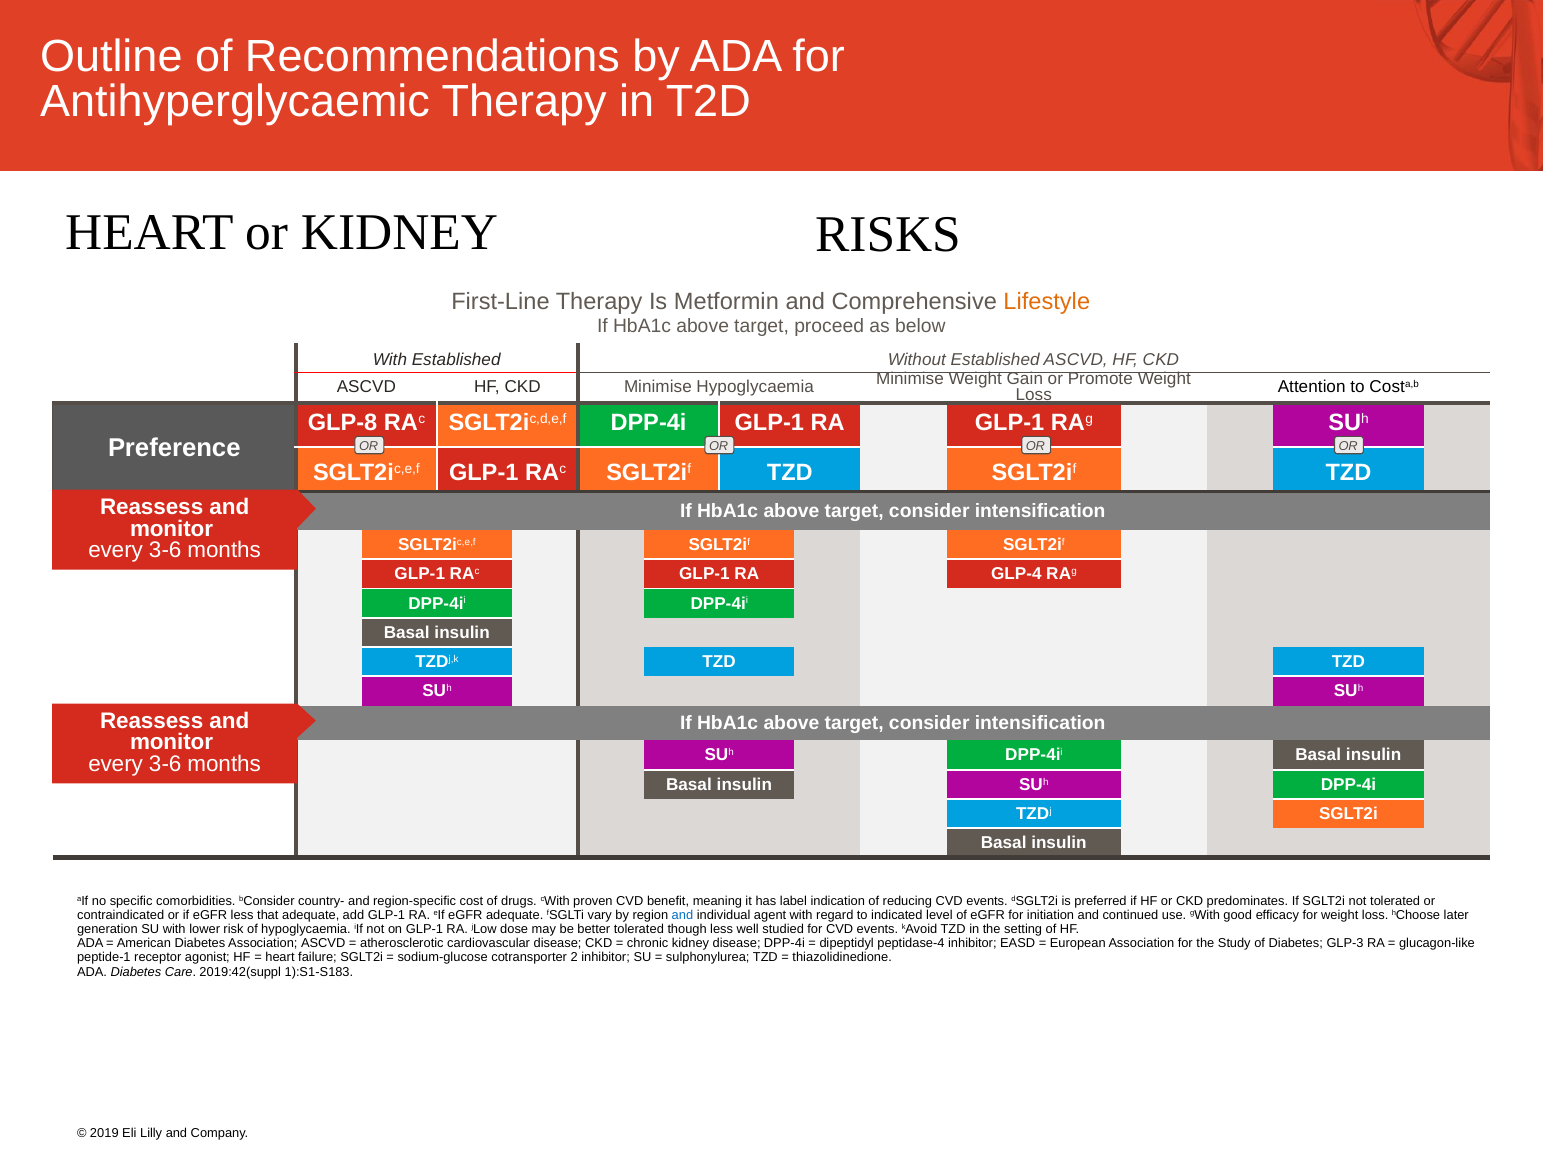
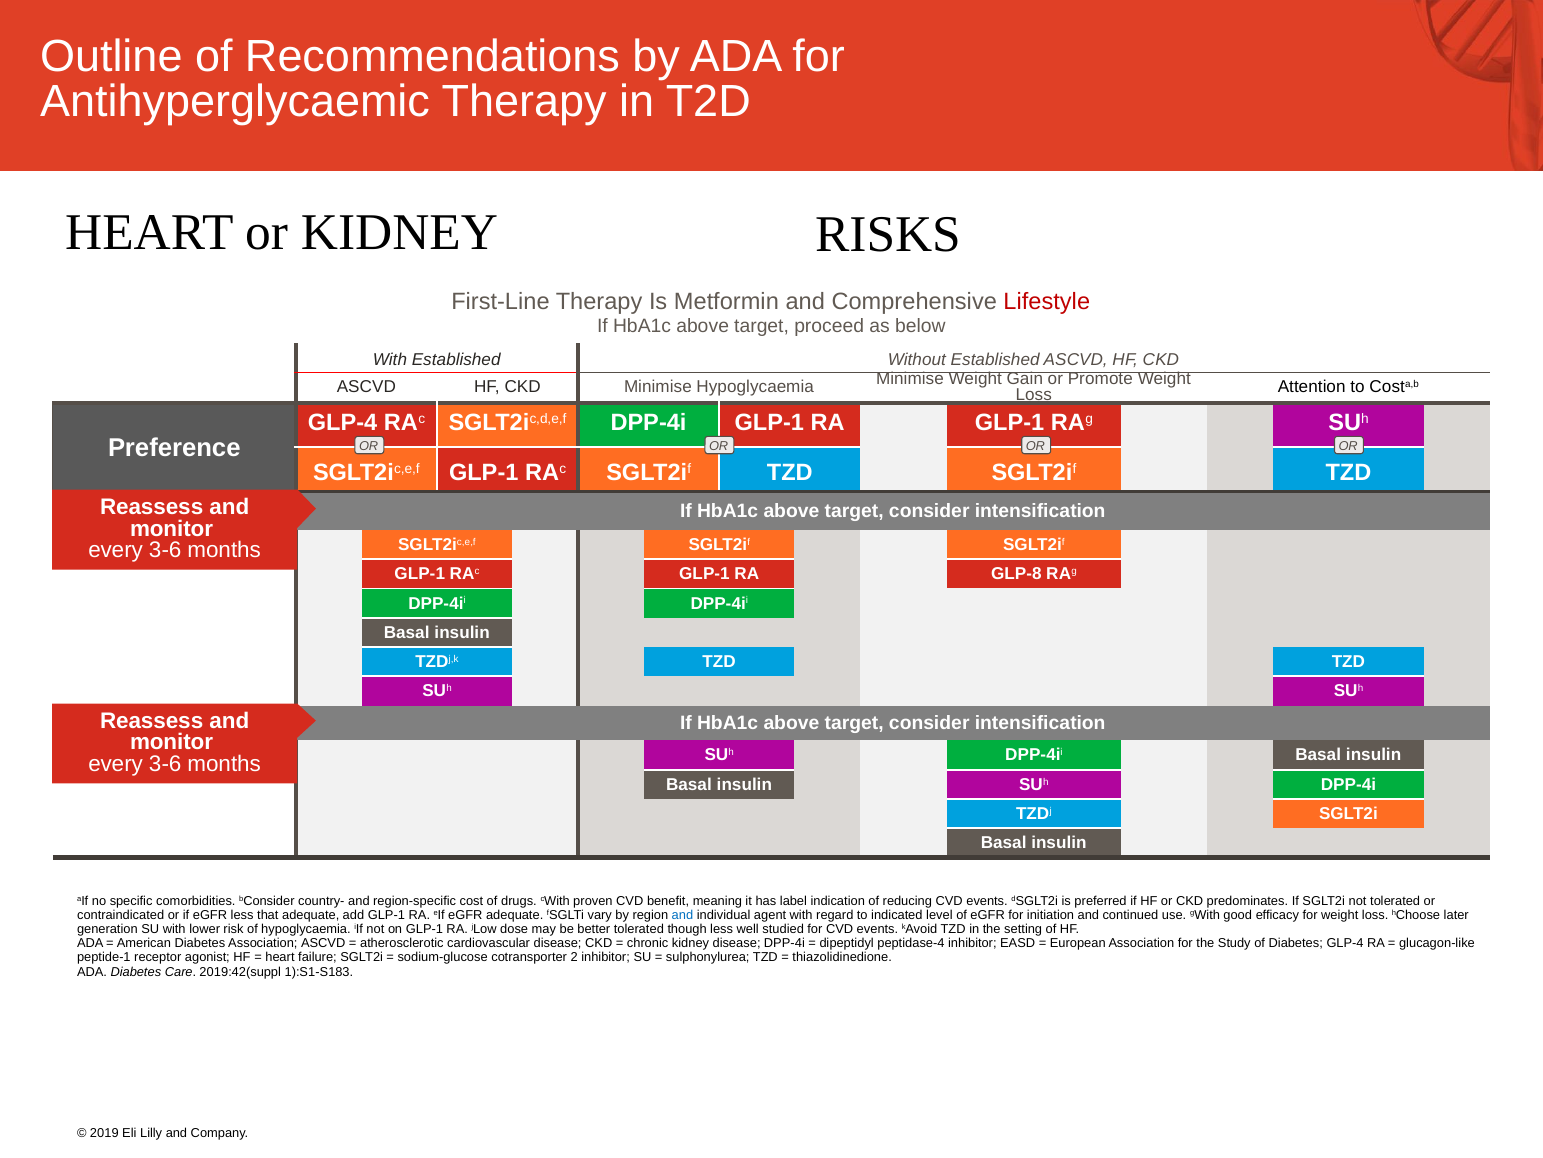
Lifestyle colour: orange -> red (1047, 302)
GLP-8: GLP-8 -> GLP-4 (343, 422)
GLP-4: GLP-4 -> GLP-8 (1016, 574)
Diabetes GLP-3: GLP-3 -> GLP-4 (1345, 943)
